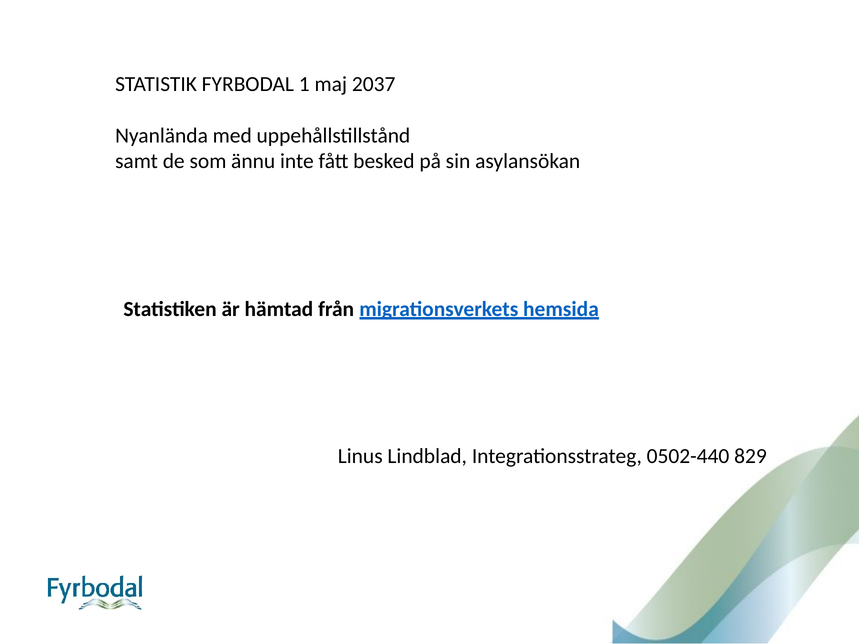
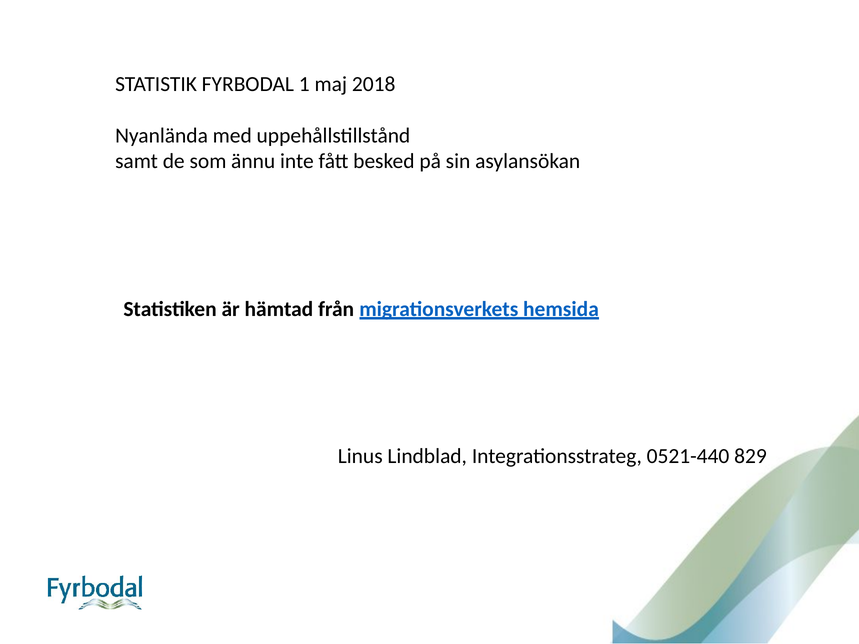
2037: 2037 -> 2018 (374, 84)
0502-440: 0502-440 -> 0521-440 (688, 457)
